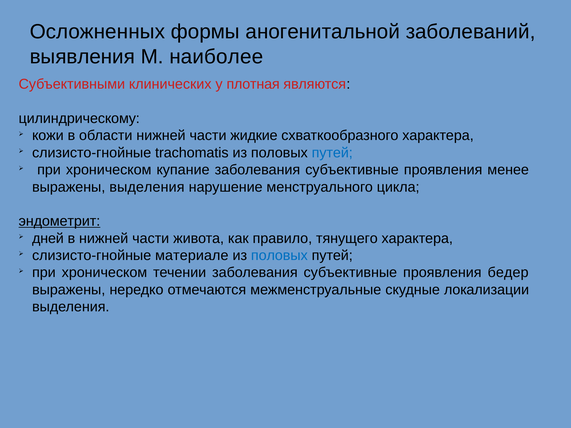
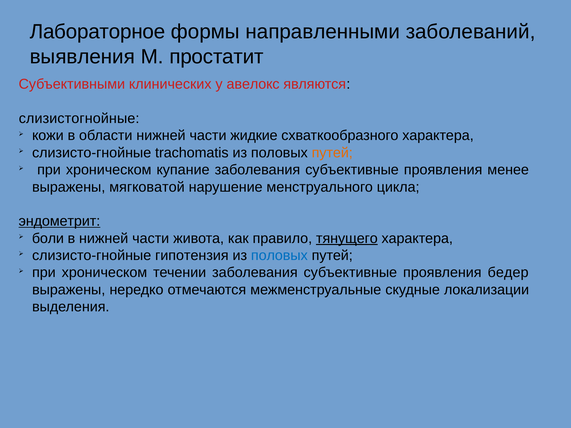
Осложненных: Осложненных -> Лабораторное (98, 32)
аногенитальной: аногенитальной -> направленными (323, 32)
наиболее: наиболее -> простатит (216, 57)
плотная: плотная -> авелокс (253, 84)
цилиндрическому: цилиндрическому -> слизистогнойные (79, 119)
путей colour: blue -> orange (332, 153)
выражены выделения: выделения -> мягковатой (147, 187)
дней: дней -> боли (48, 238)
тянущего underline: none -> present (347, 238)
материале: материале -> гипотензия (192, 256)
